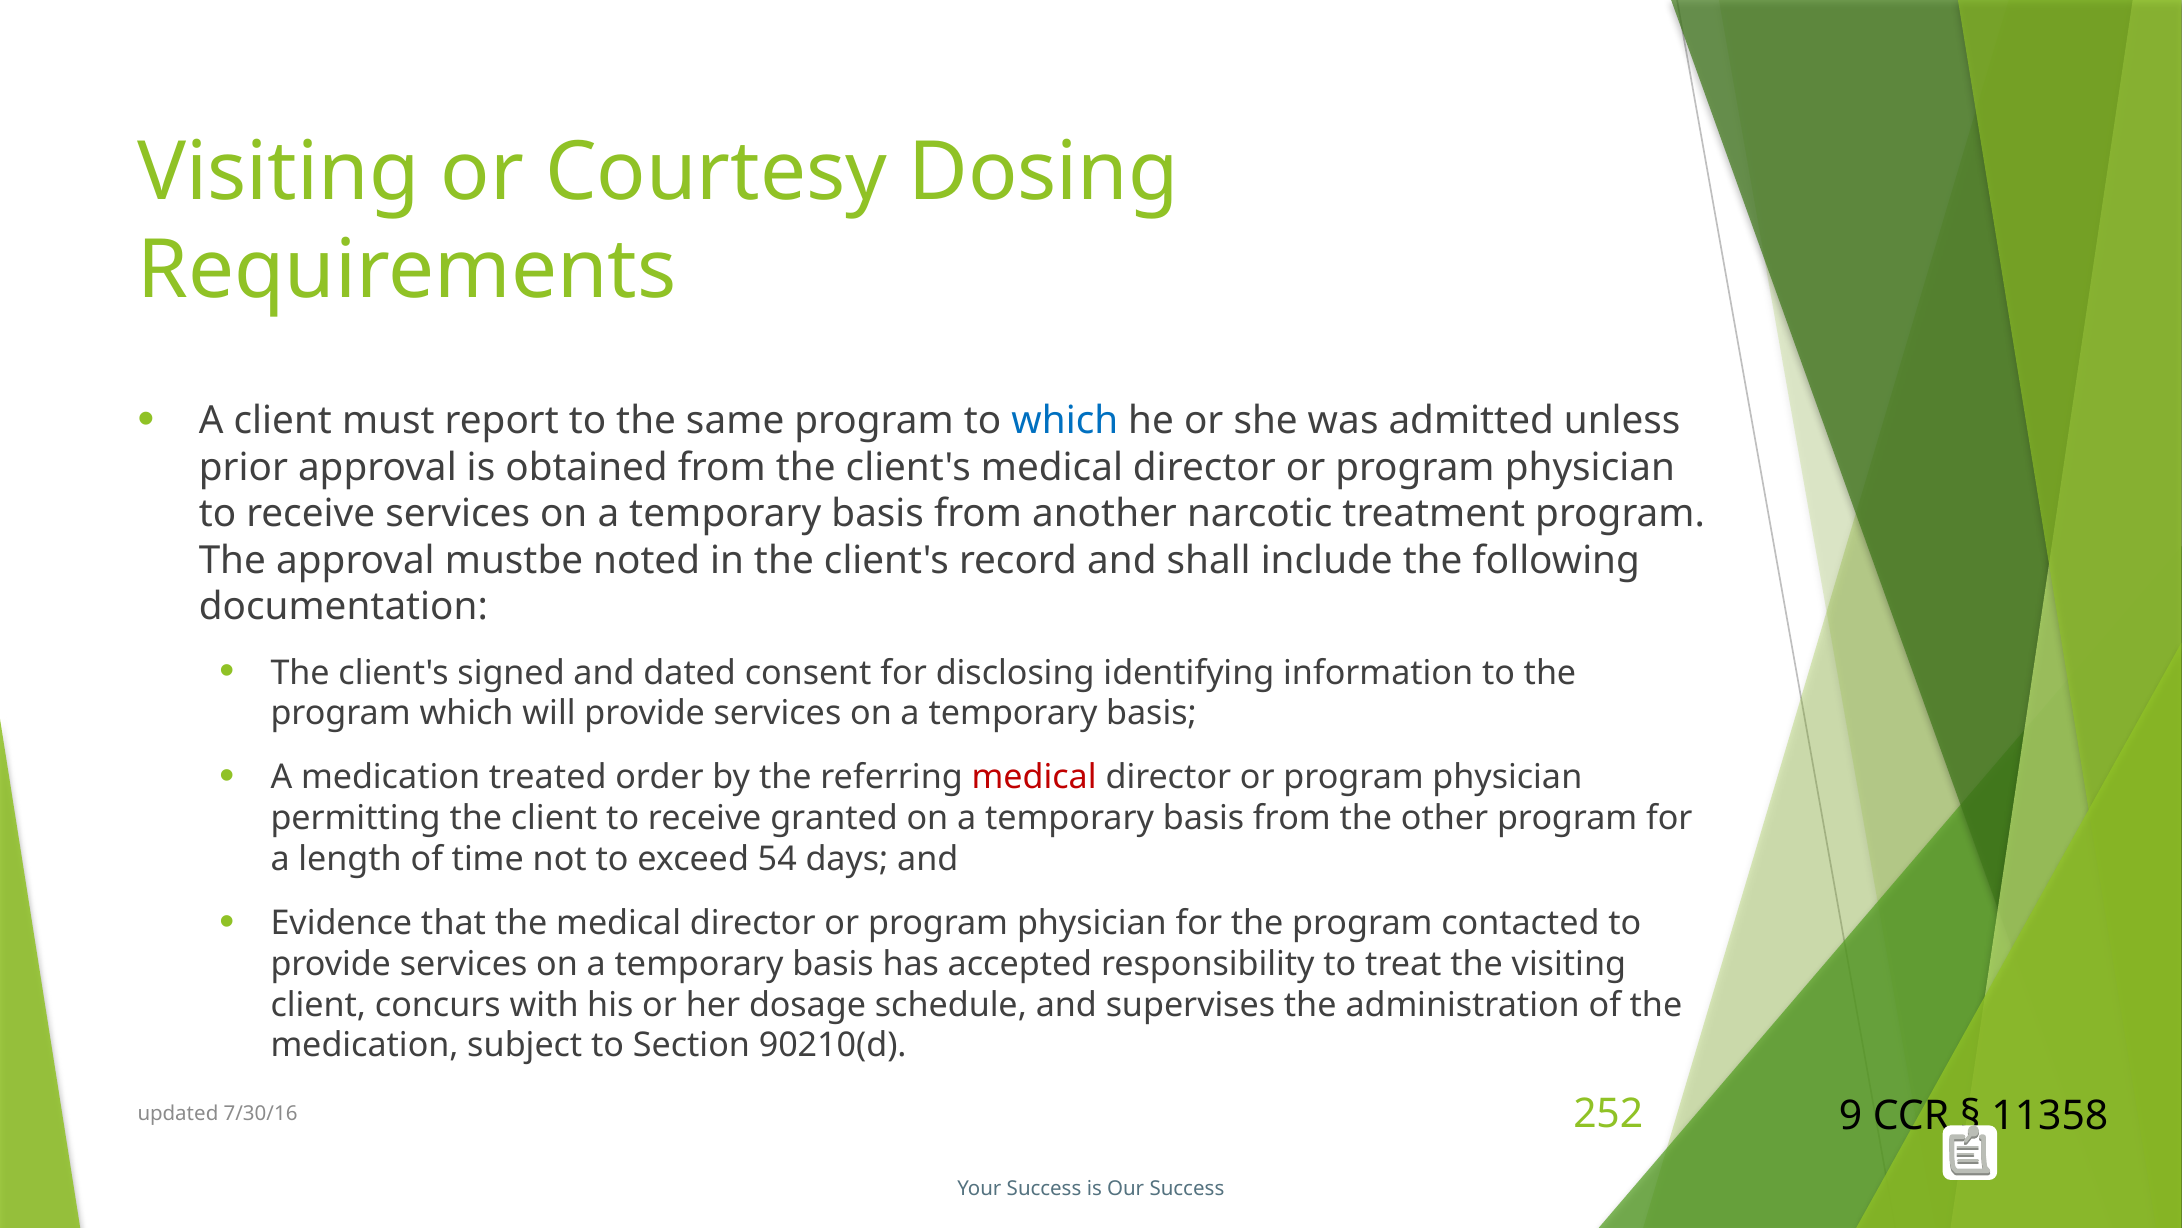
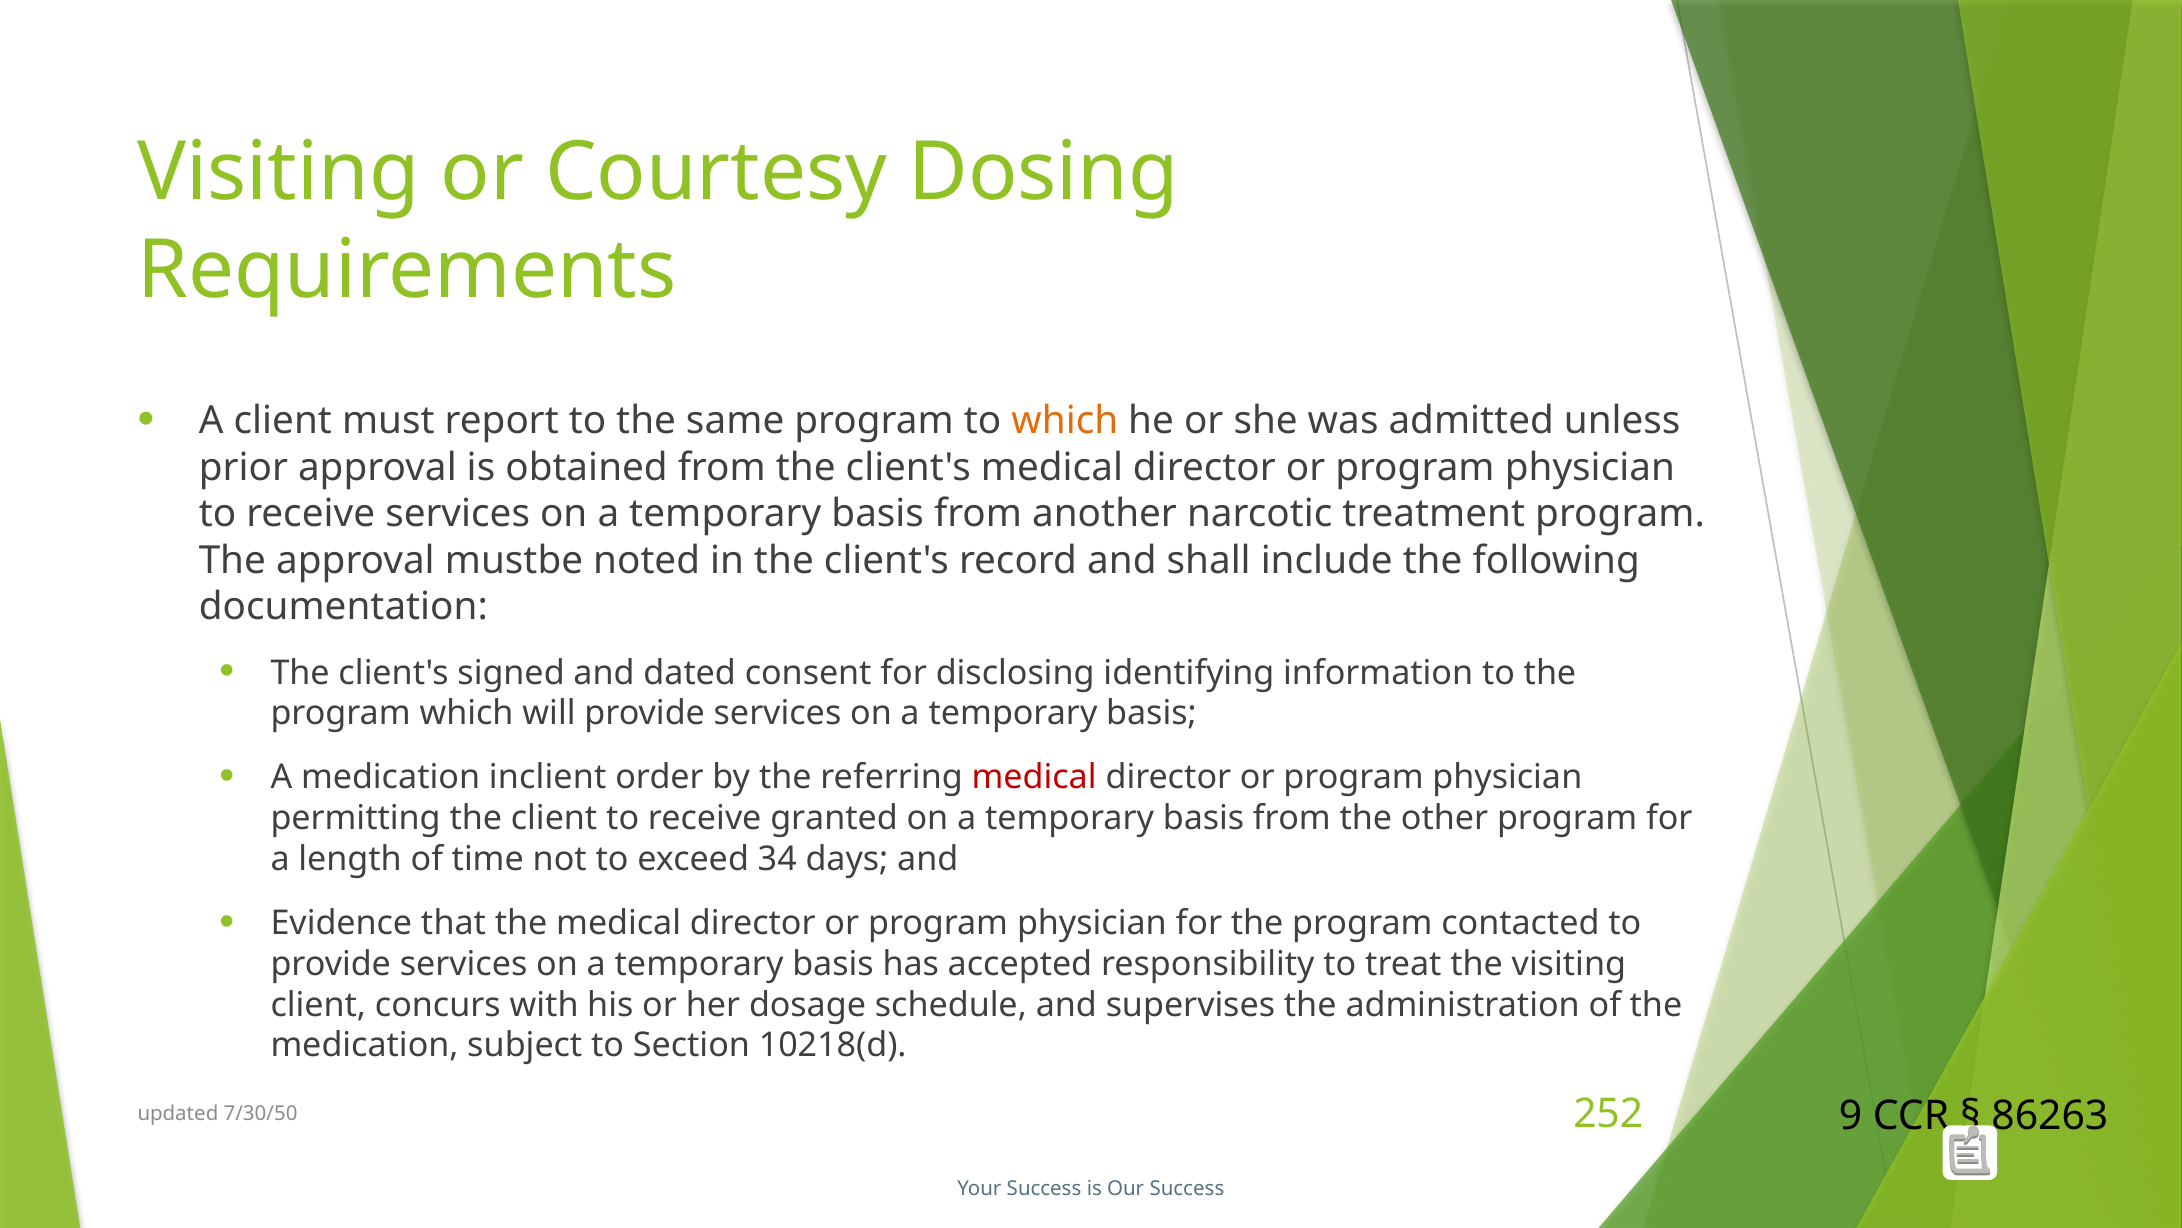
which colour: blue -> orange (1065, 421)
treated: treated -> inclient (548, 777)
54: 54 -> 34 (777, 859)
90210(d: 90210(d -> 10218(d (833, 1045)
11358: 11358 -> 86263 (2050, 1115)
7/30/16: 7/30/16 -> 7/30/50 (261, 1114)
